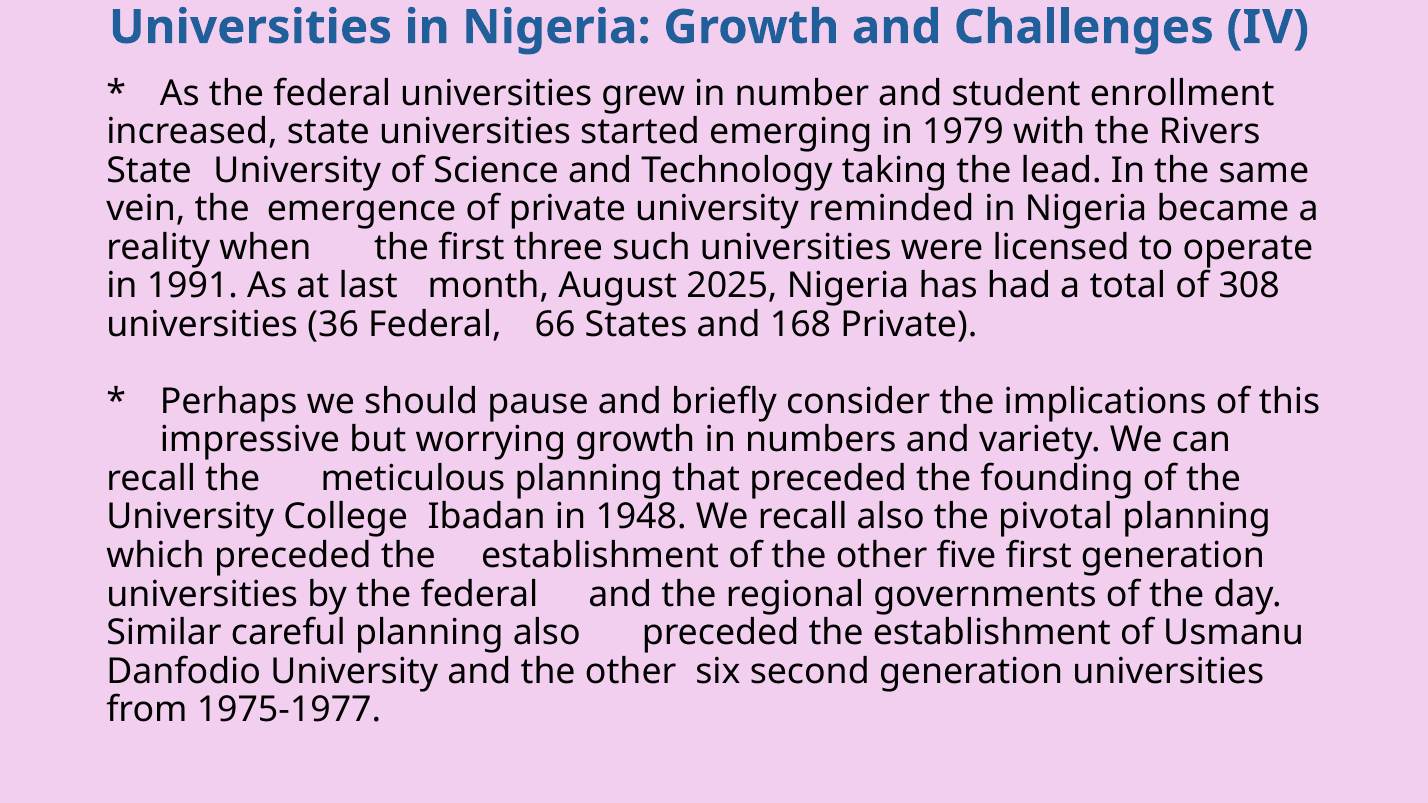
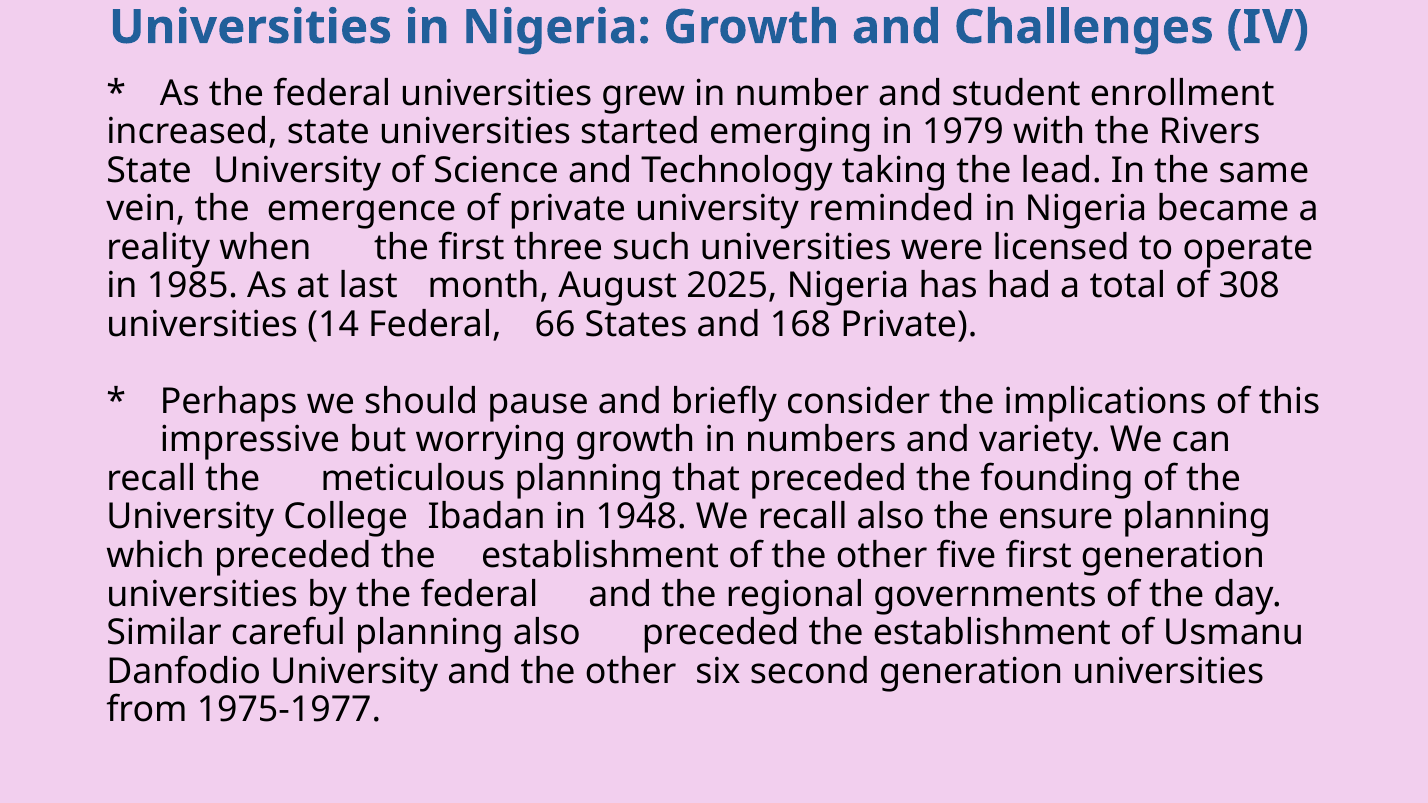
1991: 1991 -> 1985 (192, 286)
36: 36 -> 14 (333, 325)
pivotal: pivotal -> ensure (1056, 517)
